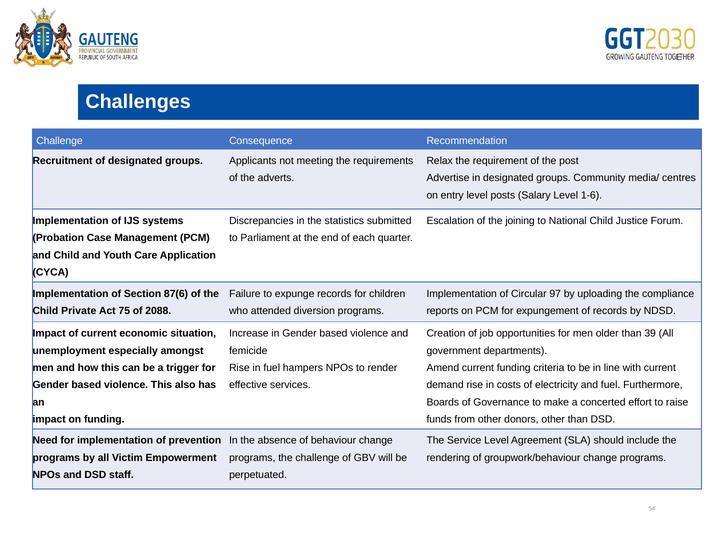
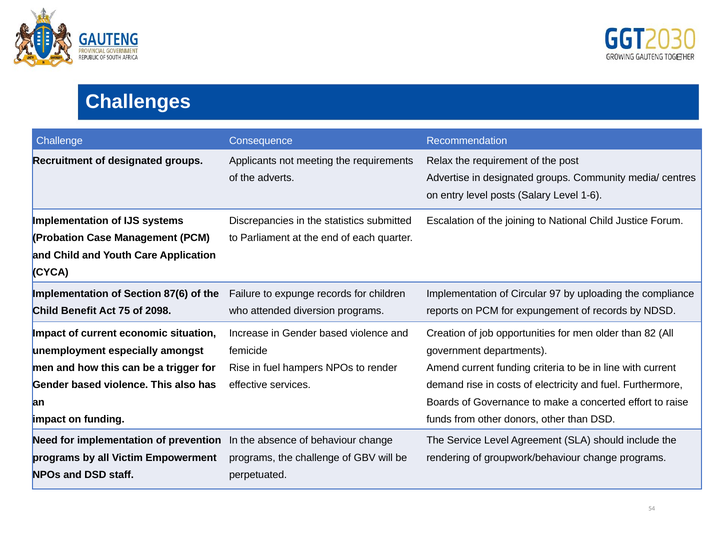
Private: Private -> Benefit (79, 311)
2088: 2088 -> 2098 (158, 311)
39: 39 -> 82 (650, 334)
